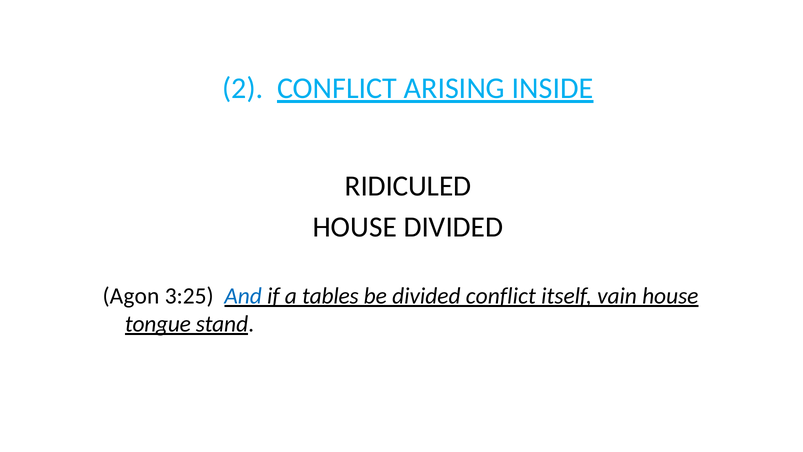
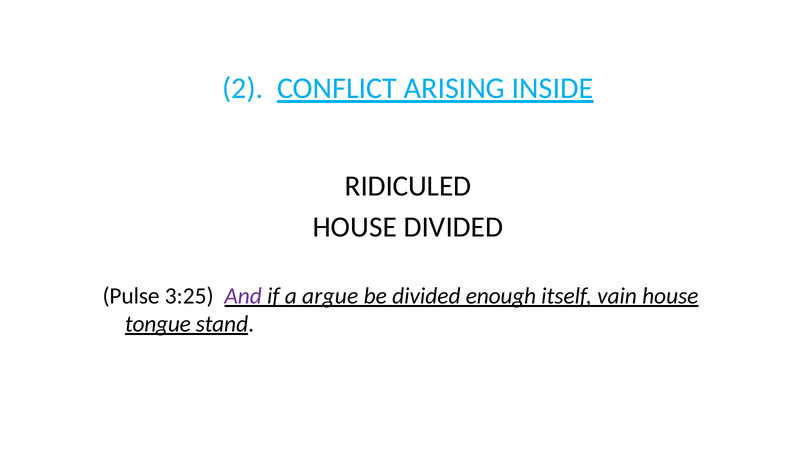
Agon: Agon -> Pulse (131, 296)
And colour: blue -> purple (243, 296)
tables: tables -> argue (330, 296)
divided conflict: conflict -> enough (501, 296)
